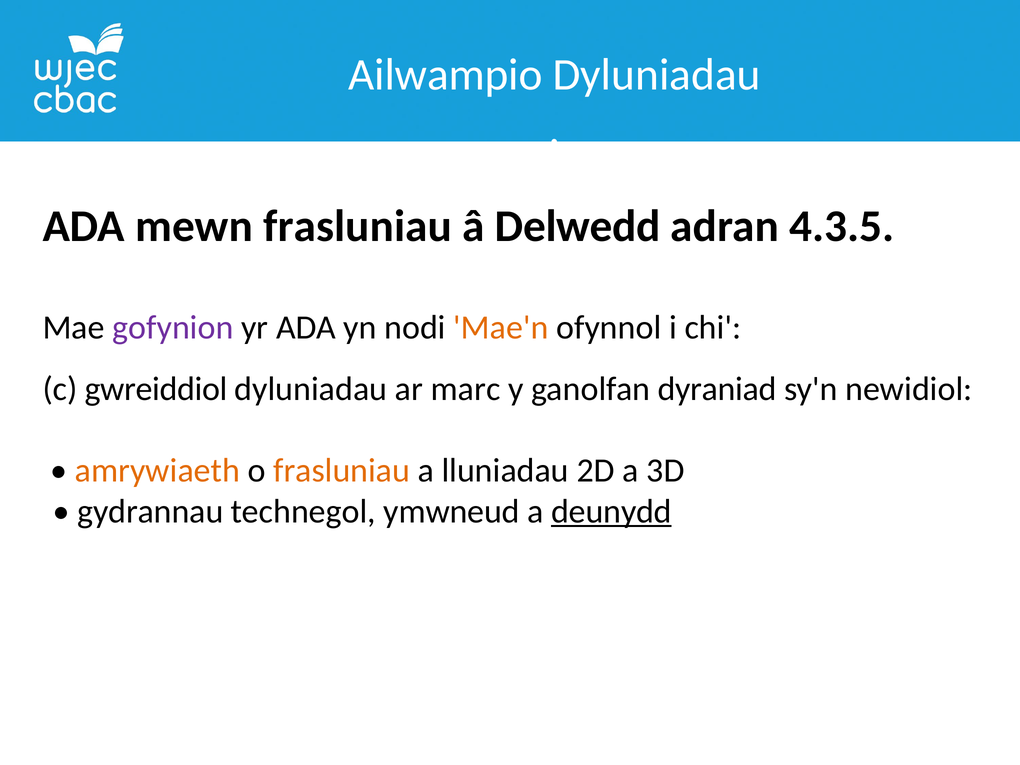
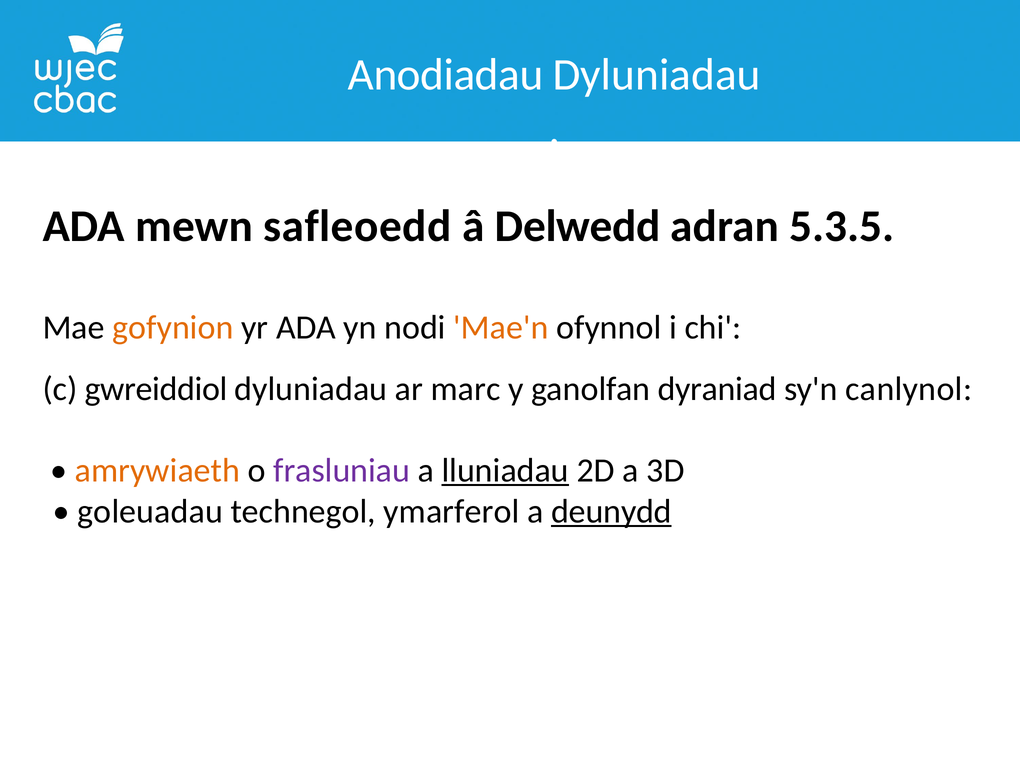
Ailwampio: Ailwampio -> Anodiadau (446, 75)
mewn frasluniau: frasluniau -> safleoedd (357, 227)
4.3.5: 4.3.5 -> 5.3.5 (842, 227)
gofynion colour: purple -> orange (173, 328)
newidiol: newidiol -> canlynol (909, 389)
frasluniau colour: orange -> purple (342, 471)
lluniadau underline: none -> present (505, 471)
gydrannau: gydrannau -> goleuadau (150, 511)
ymwneud: ymwneud -> ymarferol (451, 511)
